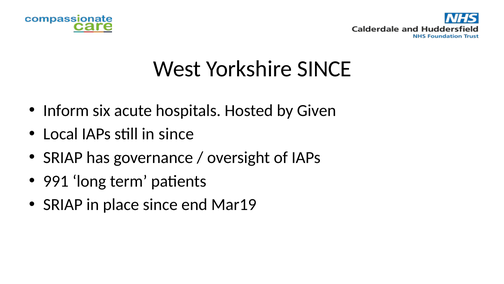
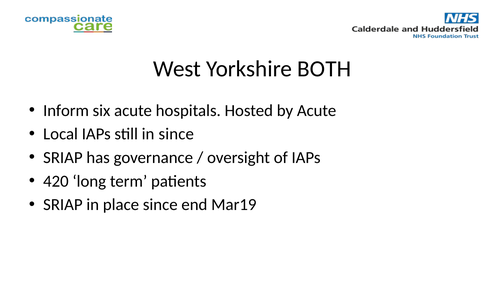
Yorkshire SINCE: SINCE -> BOTH (324, 69)
by Given: Given -> Acute (317, 110)
991: 991 -> 420 (56, 181)
